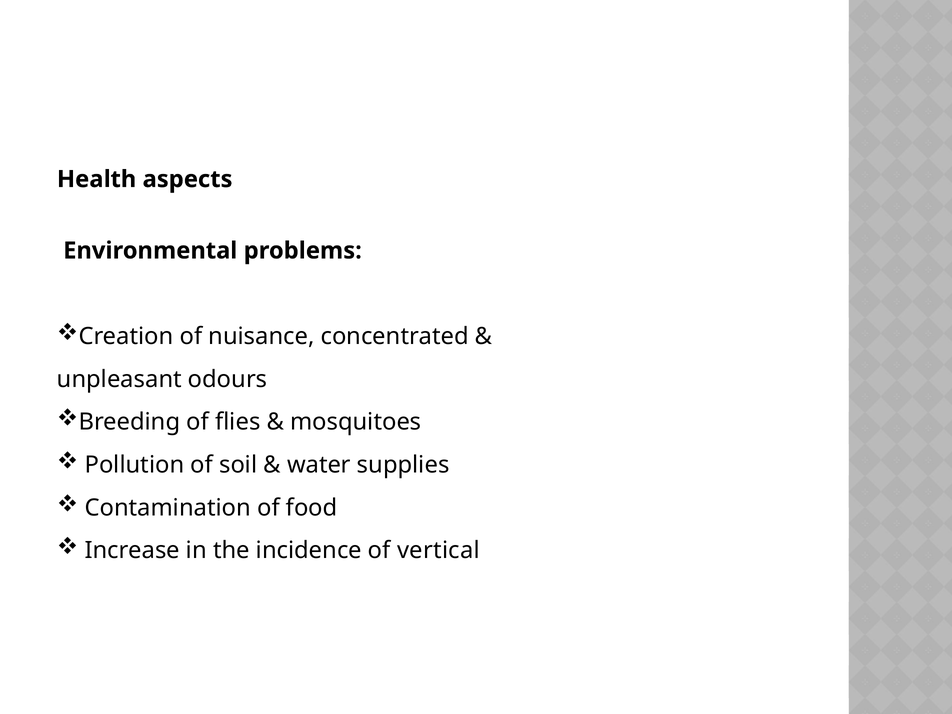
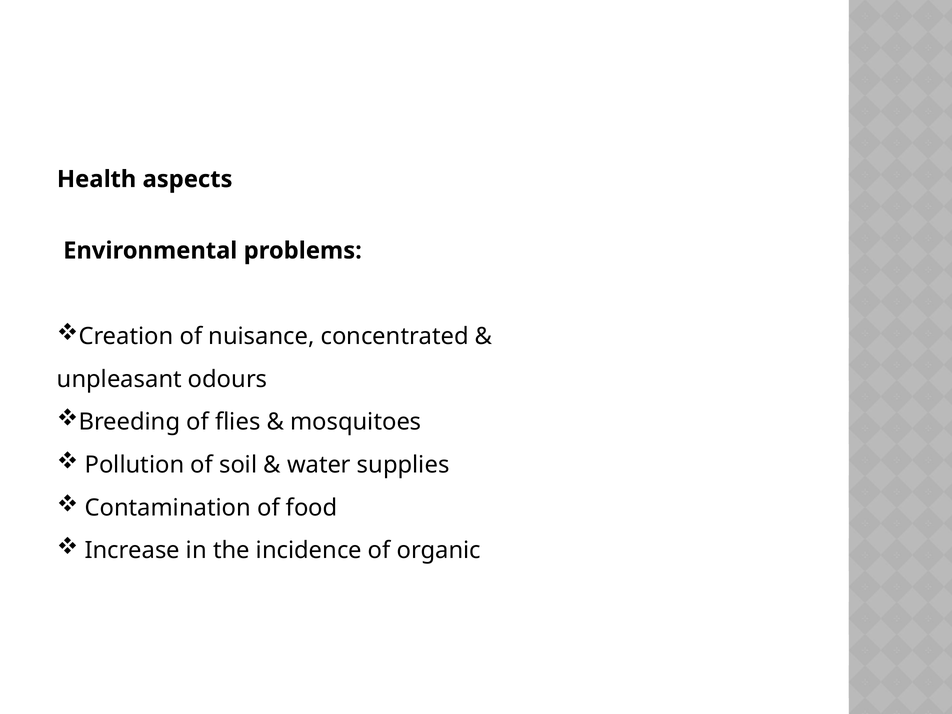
vertical: vertical -> organic (439, 551)
